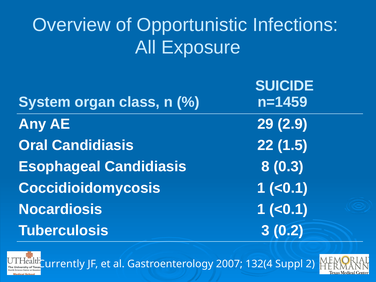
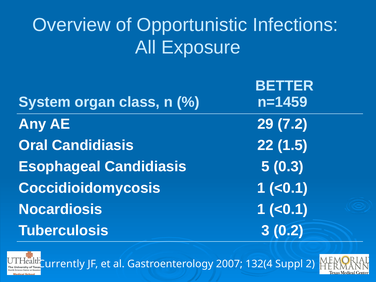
SUICIDE: SUICIDE -> BETTER (285, 86)
2.9: 2.9 -> 7.2 (293, 124)
8: 8 -> 5 (265, 167)
